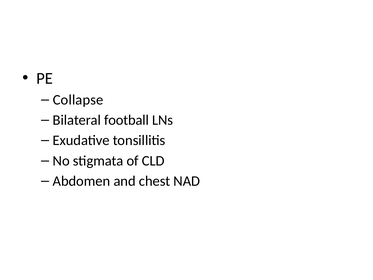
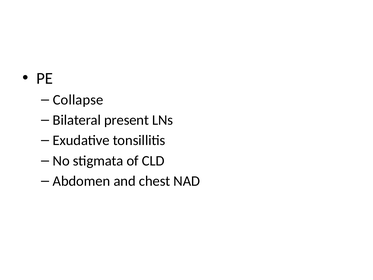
football: football -> present (127, 120)
